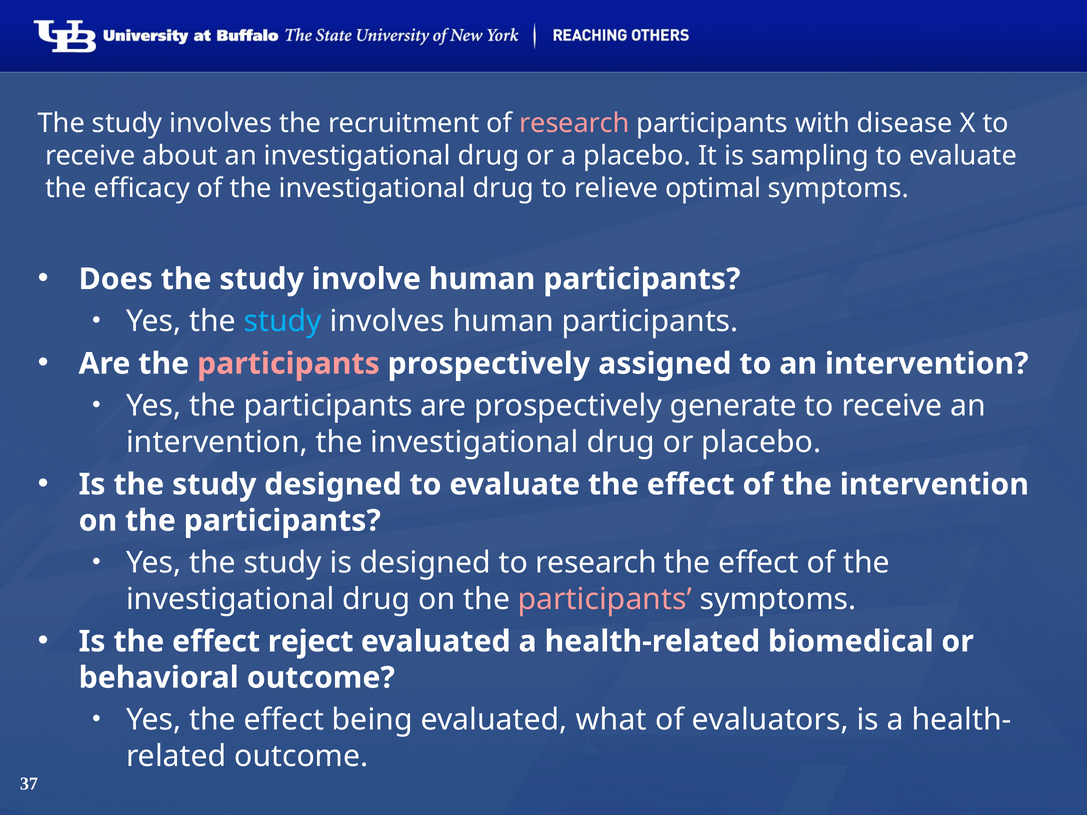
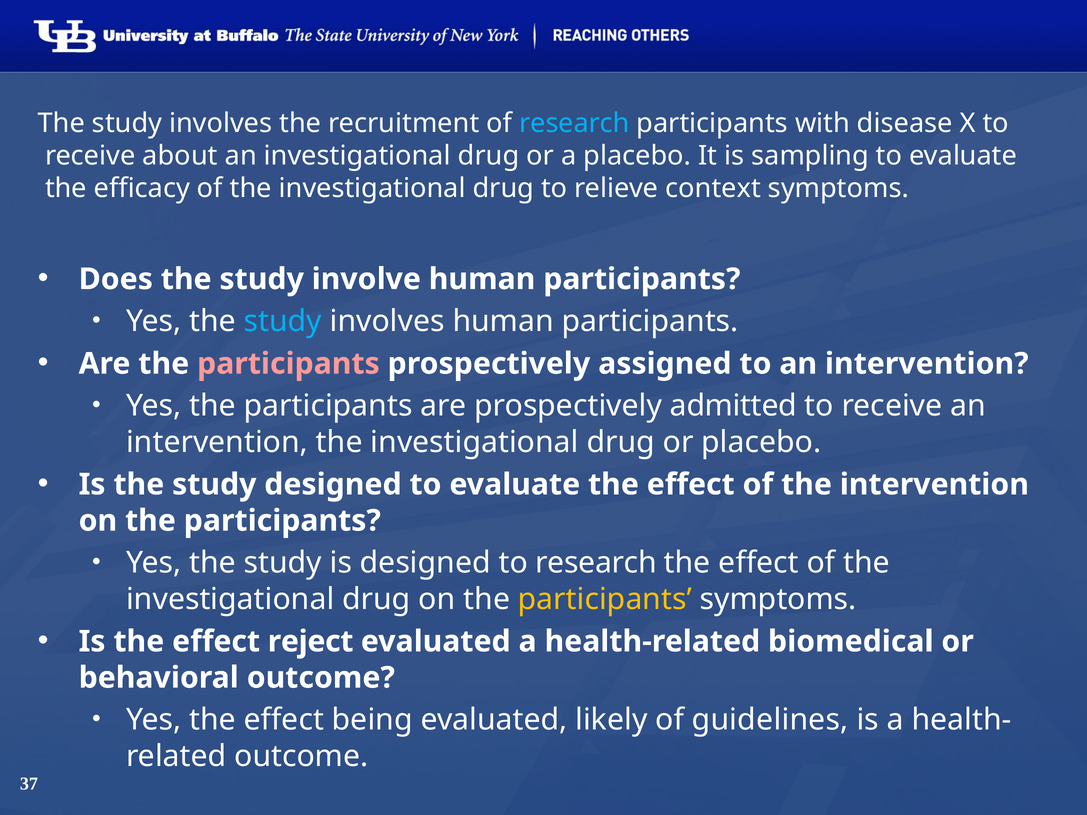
research colour: pink -> light blue (574, 123)
optimal: optimal -> context (713, 188)
generate: generate -> admitted (733, 406)
participants colour: pink -> yellow (605, 599)
what: what -> likely (611, 720)
evaluators: evaluators -> guidelines (770, 720)
